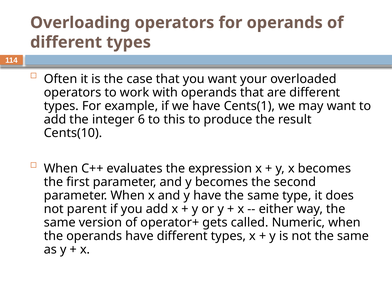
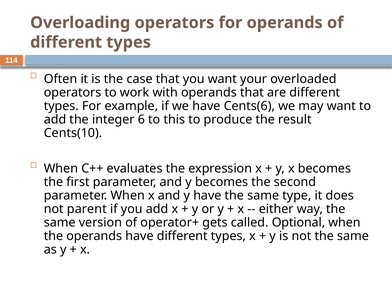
Cents(1: Cents(1 -> Cents(6 (249, 106)
Numeric: Numeric -> Optional (298, 222)
